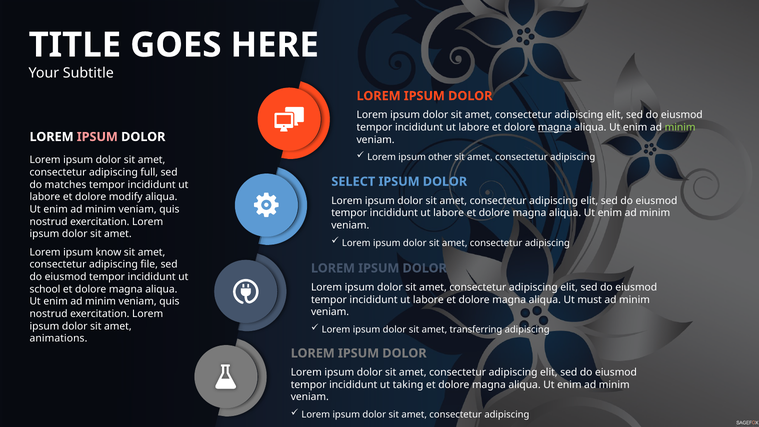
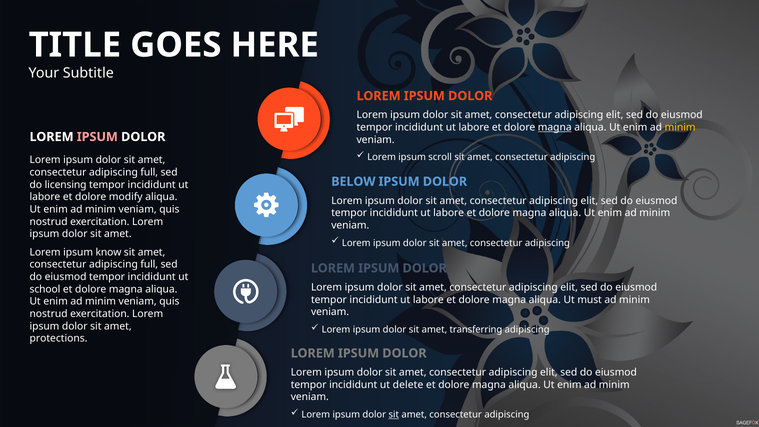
minim colour: light green -> yellow (680, 127)
other: other -> scroll (440, 157)
SELECT: SELECT -> BELOW (353, 182)
matches: matches -> licensing (66, 185)
file: file -> full (149, 264)
animations: animations -> protections (59, 339)
taking: taking -> delete (408, 385)
sit underline: none -> present (394, 414)
